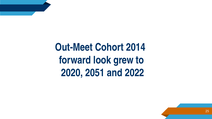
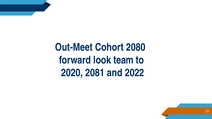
2014: 2014 -> 2080 (136, 47)
grew: grew -> team (123, 60)
2051: 2051 -> 2081 (95, 73)
